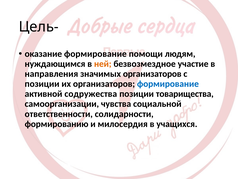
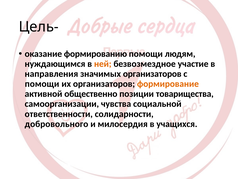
оказание формирование: формирование -> формированию (95, 54)
позиции: позиции -> помощи (42, 84)
формирование colour: blue -> orange (168, 84)
содружества: содружества -> общественно (91, 94)
формированию: формированию -> добровольного (56, 124)
